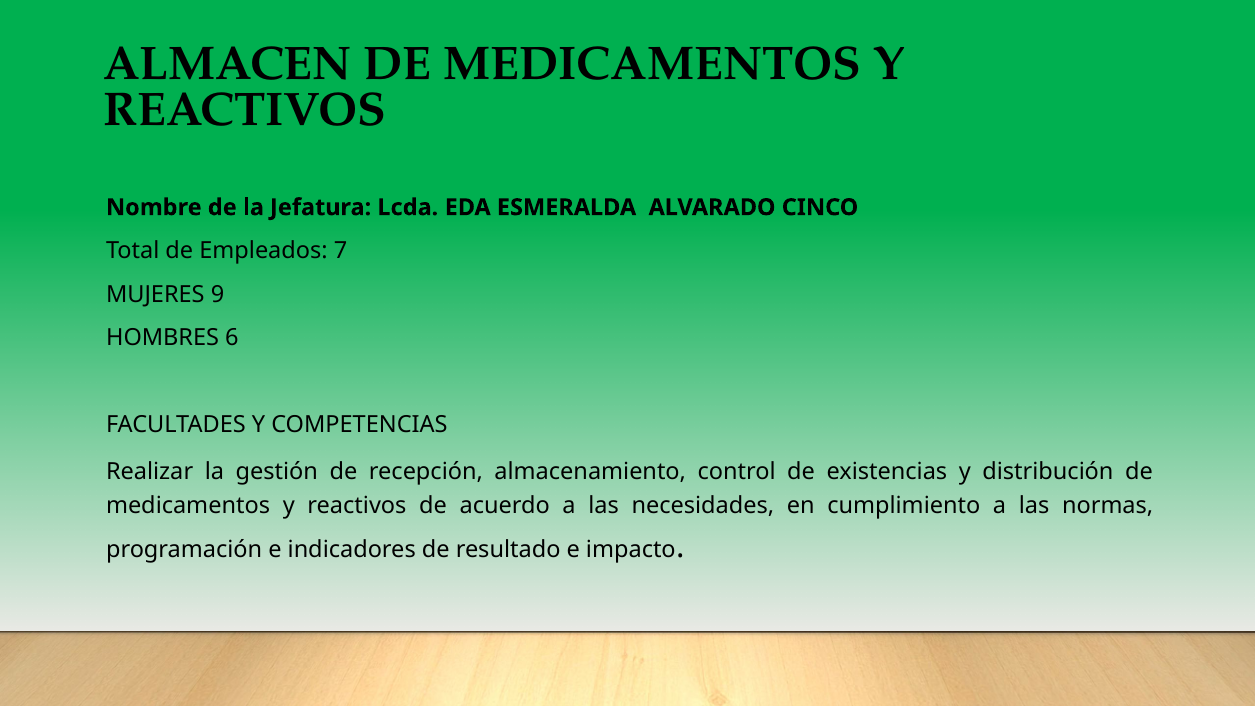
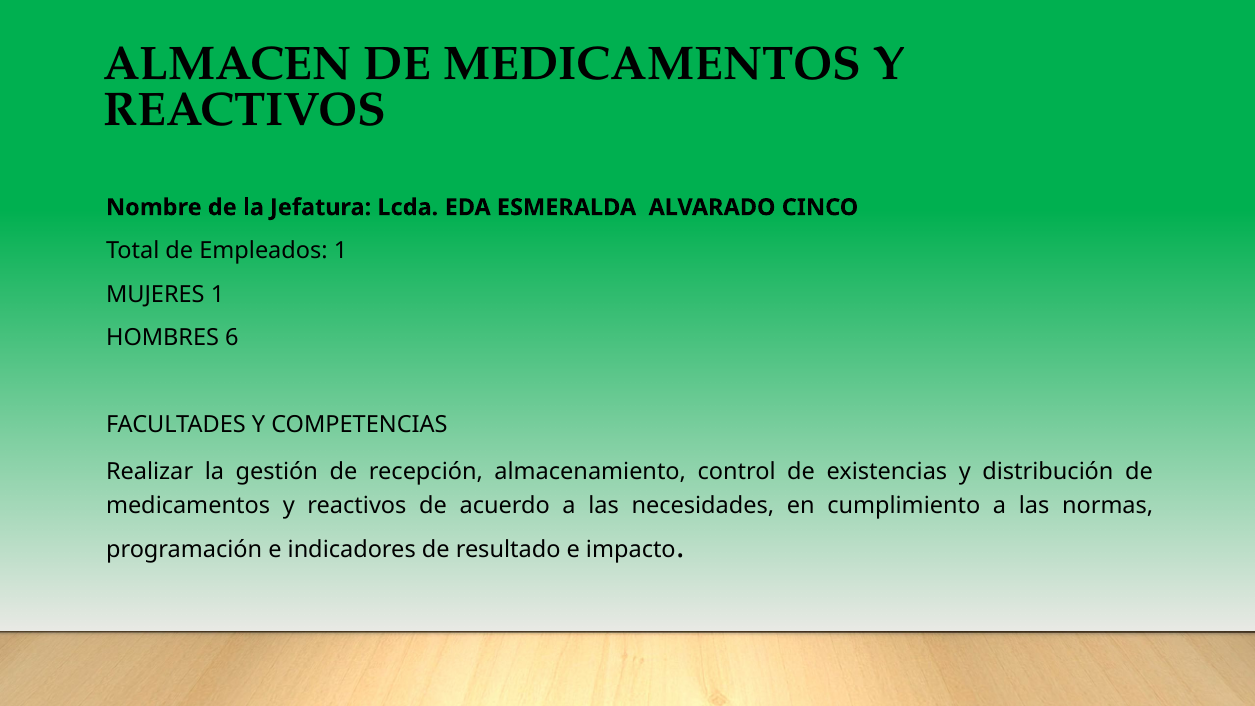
Empleados 7: 7 -> 1 (340, 251)
MUJERES 9: 9 -> 1 (218, 294)
